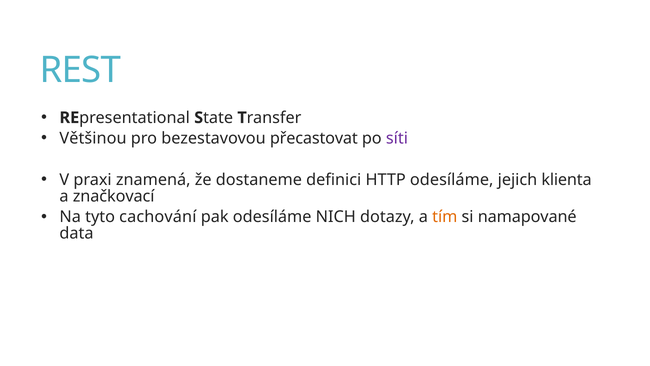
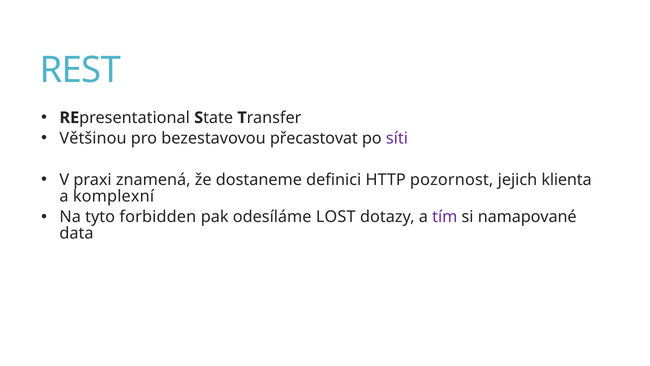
HTTP odesíláme: odesíláme -> pozornost (452, 180)
značkovací: značkovací -> komplexní (114, 196)
cachování: cachování -> forbidden (158, 217)
NICH: NICH -> LOST (336, 217)
tím colour: orange -> purple (445, 217)
